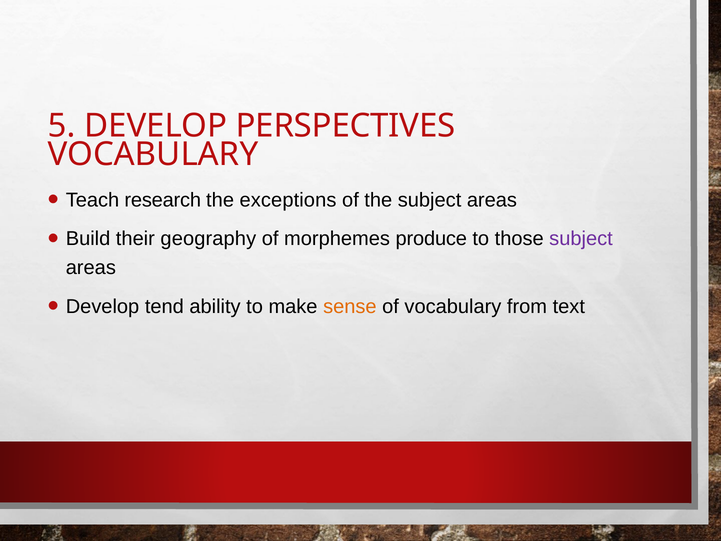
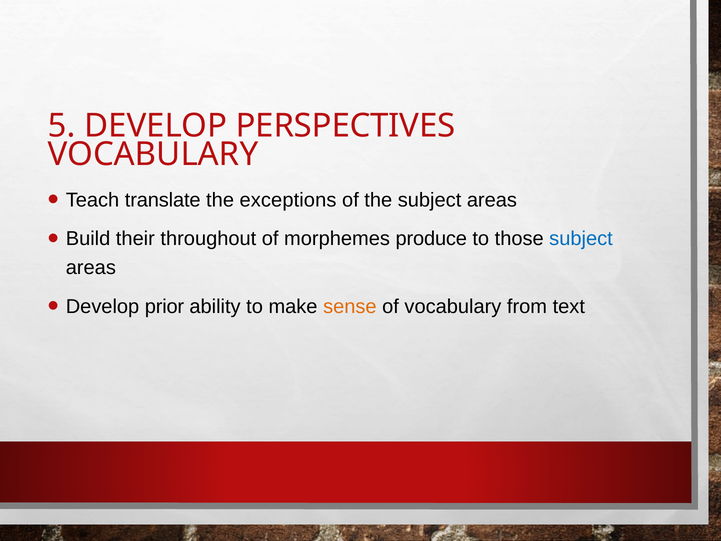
research: research -> translate (163, 200)
geography: geography -> throughout (208, 239)
subject colour: purple -> blue (581, 239)
tend: tend -> prior (164, 306)
